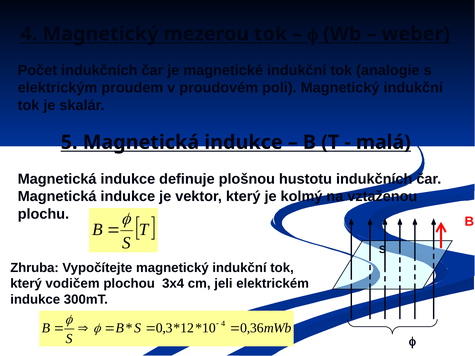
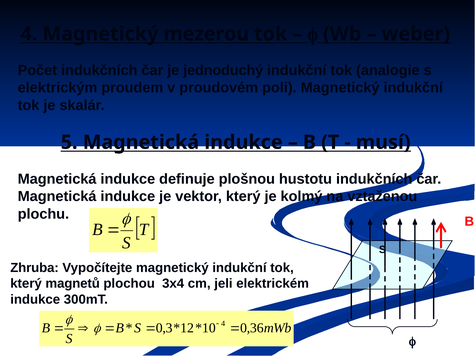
magnetické: magnetické -> jednoduchý (223, 71)
malá: malá -> musí (383, 142)
vodičem: vodičem -> magnetů (73, 284)
